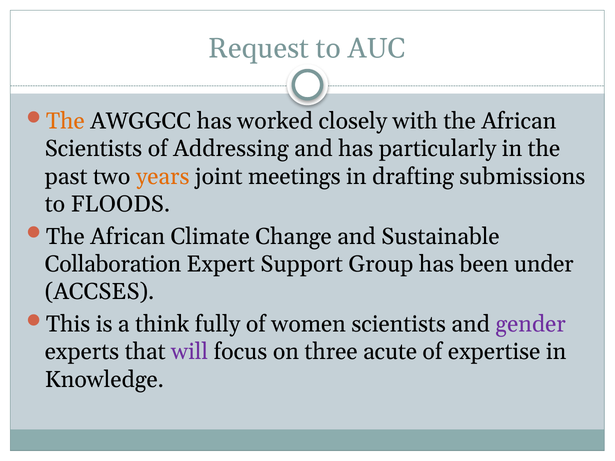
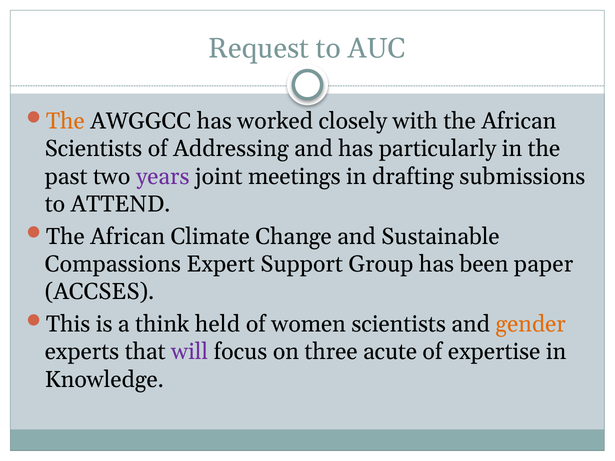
years colour: orange -> purple (163, 177)
FLOODS: FLOODS -> ATTEND (121, 204)
Collaboration: Collaboration -> Compassions (113, 264)
under: under -> paper (544, 264)
fully: fully -> held (217, 324)
gender colour: purple -> orange (531, 324)
